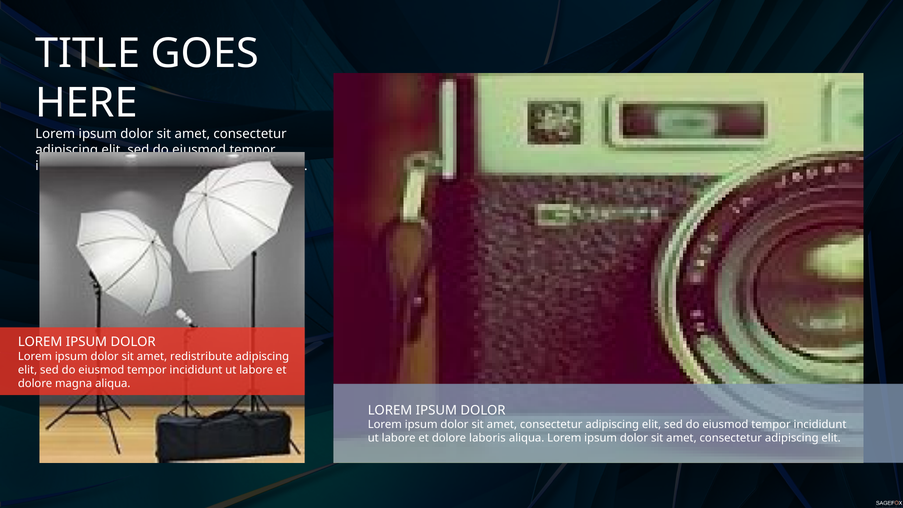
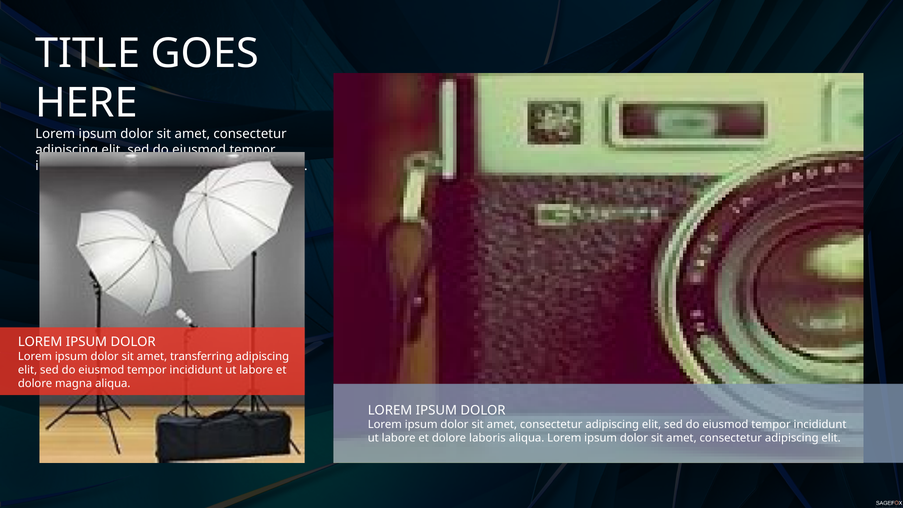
redistribute: redistribute -> transferring (201, 357)
